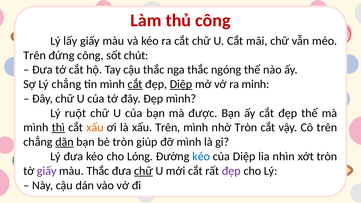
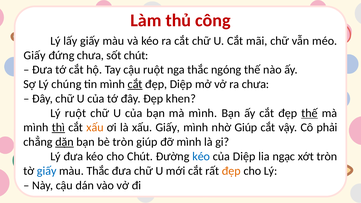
Trên: Trên -> Giấy (35, 55)
đứng công: công -> chưa (90, 55)
cậu thắc: thắc -> ruột (154, 70)
Lý chẳng: chẳng -> chúng (66, 84)
Diệp underline: present -> none (181, 84)
ra minh: minh -> chưa (255, 84)
Đẹp mình: mình -> khen (181, 99)
bạn mà được: được -> mình (203, 113)
thế underline: none -> present (310, 113)
xấu Trên: Trên -> Giấy (168, 128)
nhờ Tròn: Tròn -> Giúp (246, 128)
Cô trên: trên -> phải (327, 128)
cho Lóng: Lóng -> Chút (140, 156)
nhìn: nhìn -> ngạc (284, 156)
giấy colour: purple -> blue (47, 171)
chữ underline: present -> none (143, 171)
đẹp colour: purple -> orange (231, 171)
